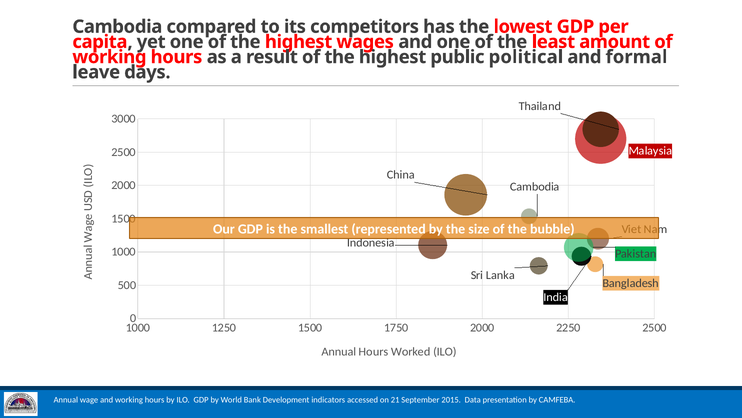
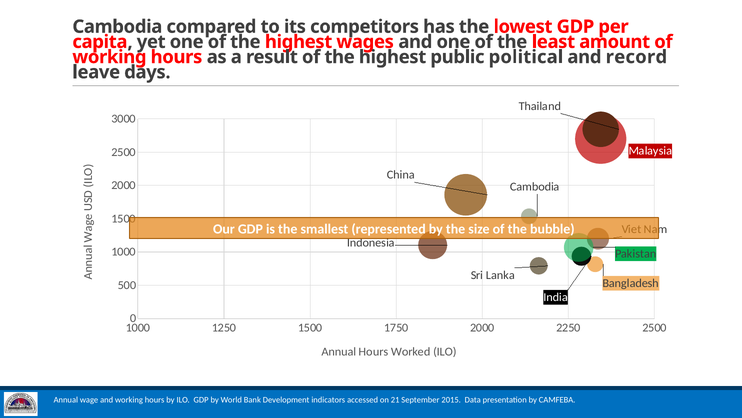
formal: formal -> record (636, 57)
